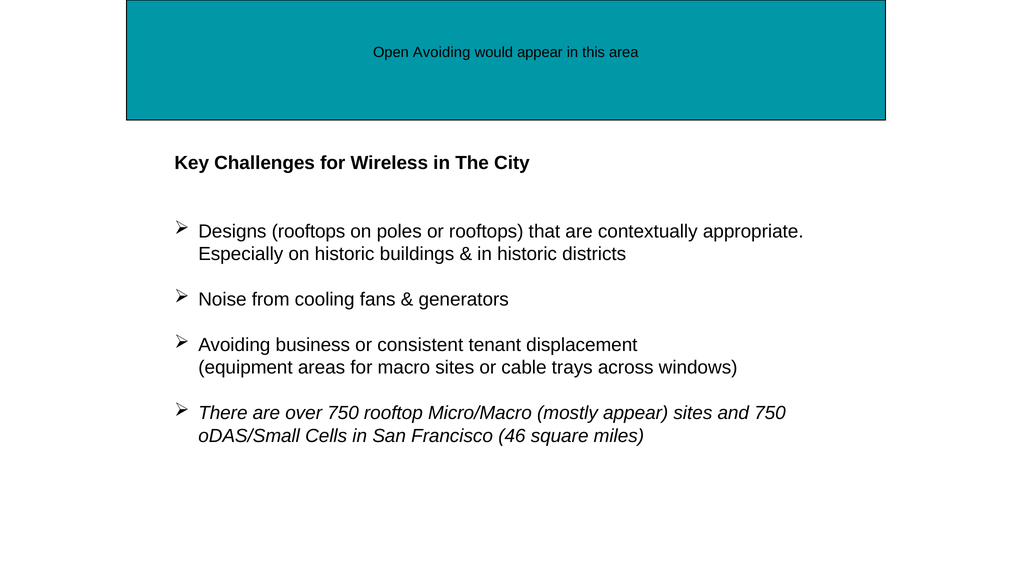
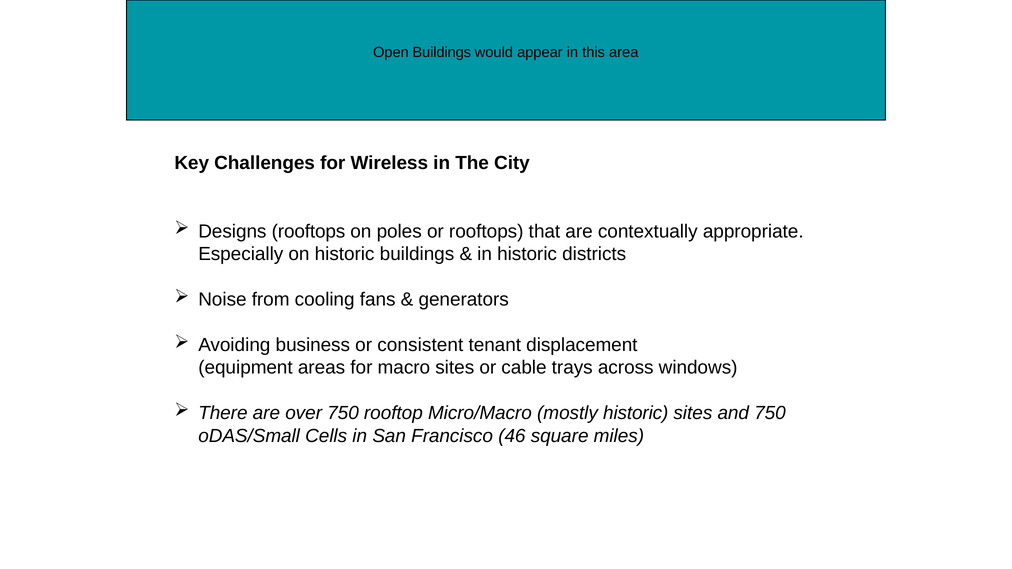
Open Avoiding: Avoiding -> Buildings (442, 52)
mostly appear: appear -> historic (636, 413)
